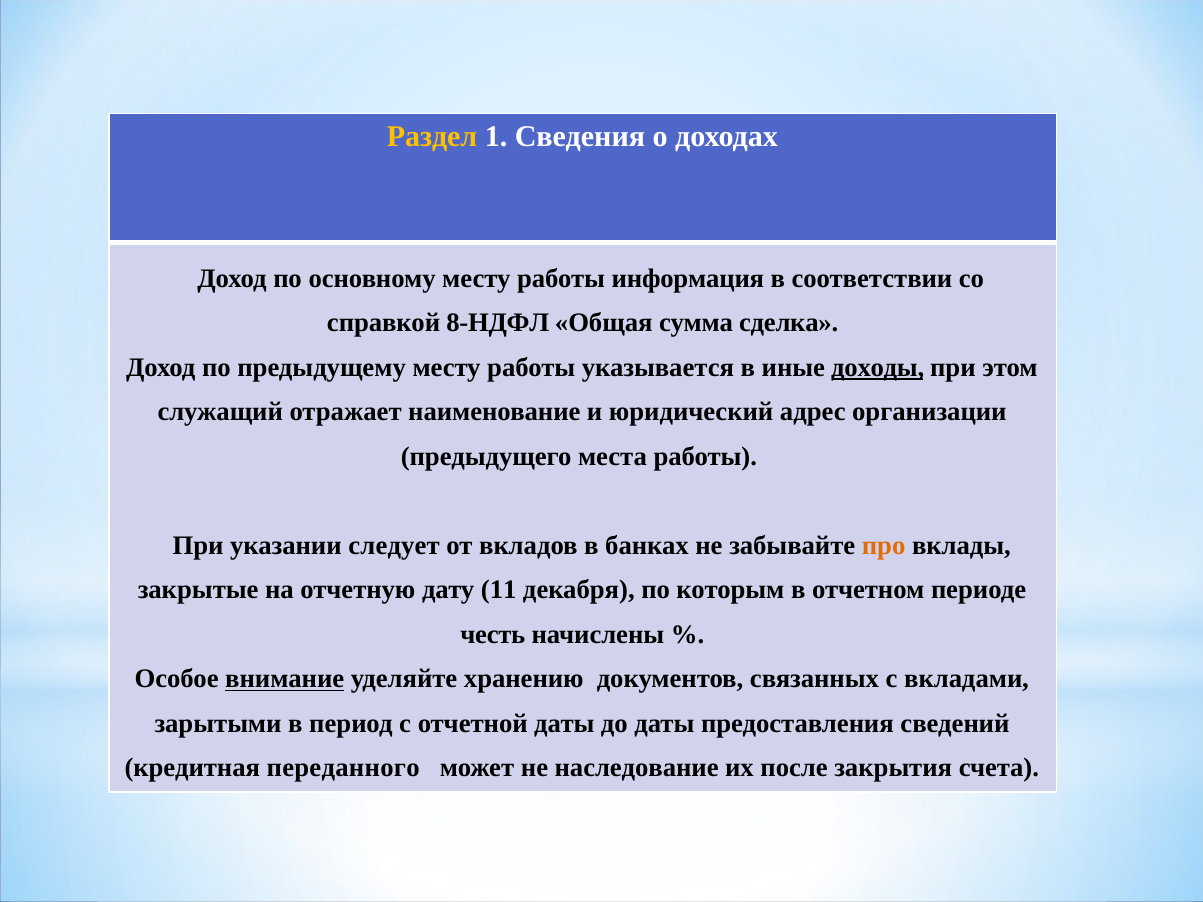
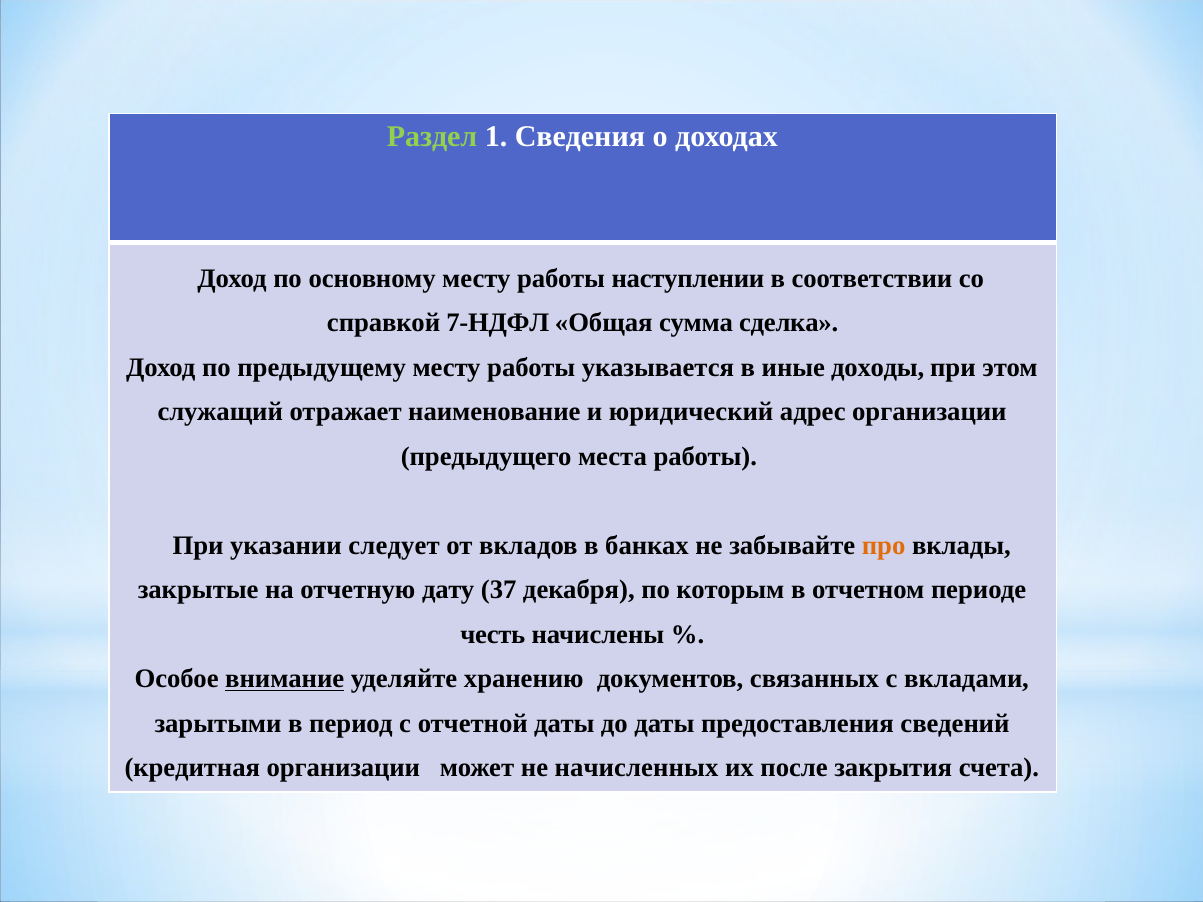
Раздел colour: yellow -> light green (432, 137)
информация: информация -> наступлении (688, 279)
8-НДФЛ: 8-НДФЛ -> 7-НДФЛ (498, 323)
доходы underline: present -> none (878, 368)
11: 11 -> 37 (499, 590)
кредитная переданного: переданного -> организации (343, 768)
наследование: наследование -> начисленных (637, 768)
